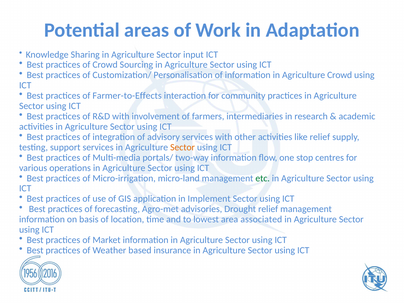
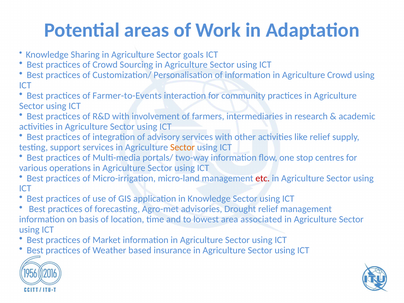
input: input -> goals (193, 55)
Farmer-to-Effects: Farmer-to-Effects -> Farmer-to-Events (127, 96)
etc colour: green -> red (263, 178)
in Implement: Implement -> Knowledge (209, 199)
